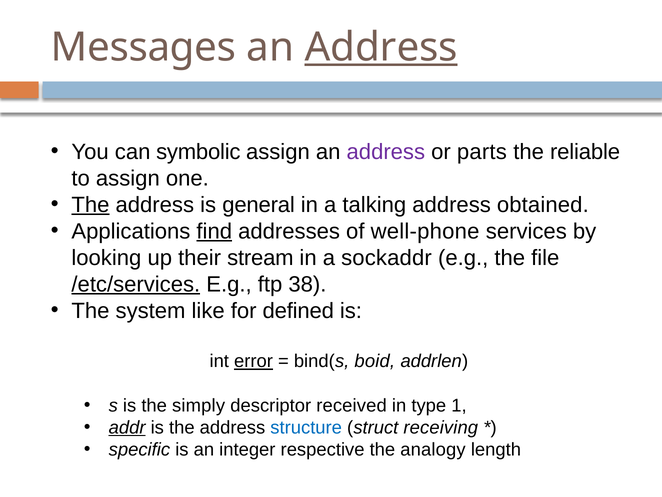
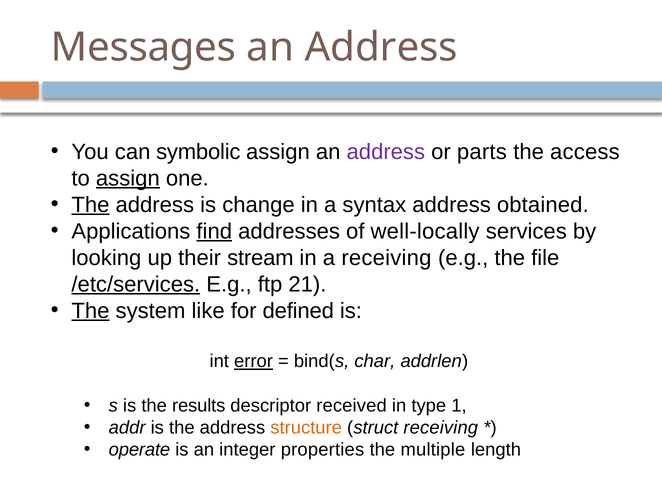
Address underline: present -> none (381, 47)
reliable: reliable -> access (585, 152)
assign underline: none -> present (128, 178)
general: general -> change (258, 205)
talking: talking -> syntax (374, 205)
well-phone: well-phone -> well-locally (425, 231)
a sockaddr: sockaddr -> receiving (386, 258)
38: 38 -> 21 (307, 284)
The underline: none -> present (90, 311)
boid: boid -> char (375, 361)
simply: simply -> results (199, 405)
addr underline: present -> none (127, 427)
structure colour: blue -> orange (306, 427)
specific: specific -> operate (139, 449)
respective: respective -> properties (322, 449)
analogy: analogy -> multiple (433, 449)
